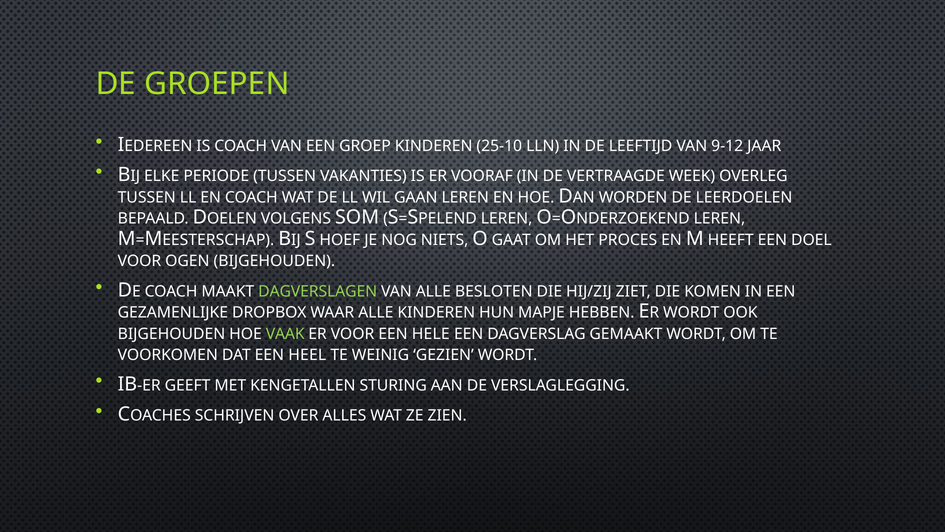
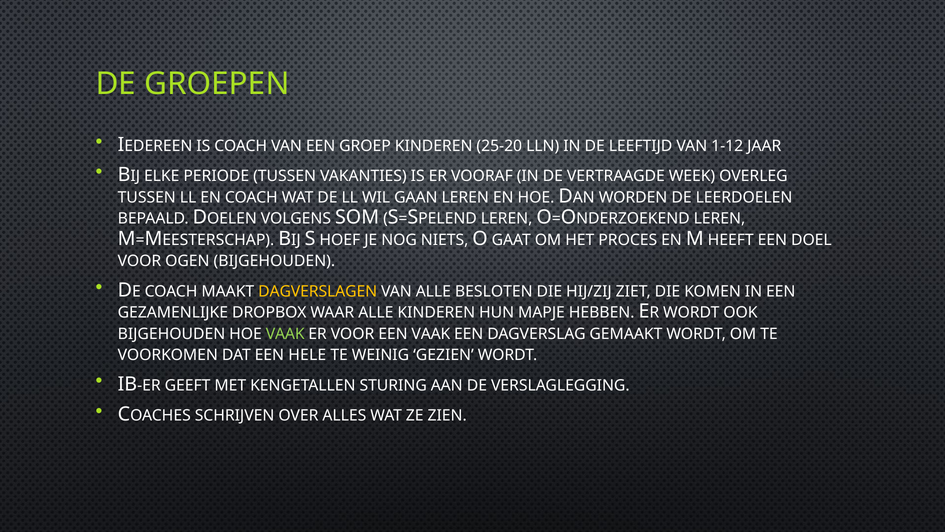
25-10: 25-10 -> 25-20 (499, 146)
9-12: 9-12 -> 1-12 (727, 146)
DAGVERSLAGEN colour: light green -> yellow (318, 291)
EEN HELE: HELE -> VAAK (431, 334)
HEEL: HEEL -> HELE (307, 355)
